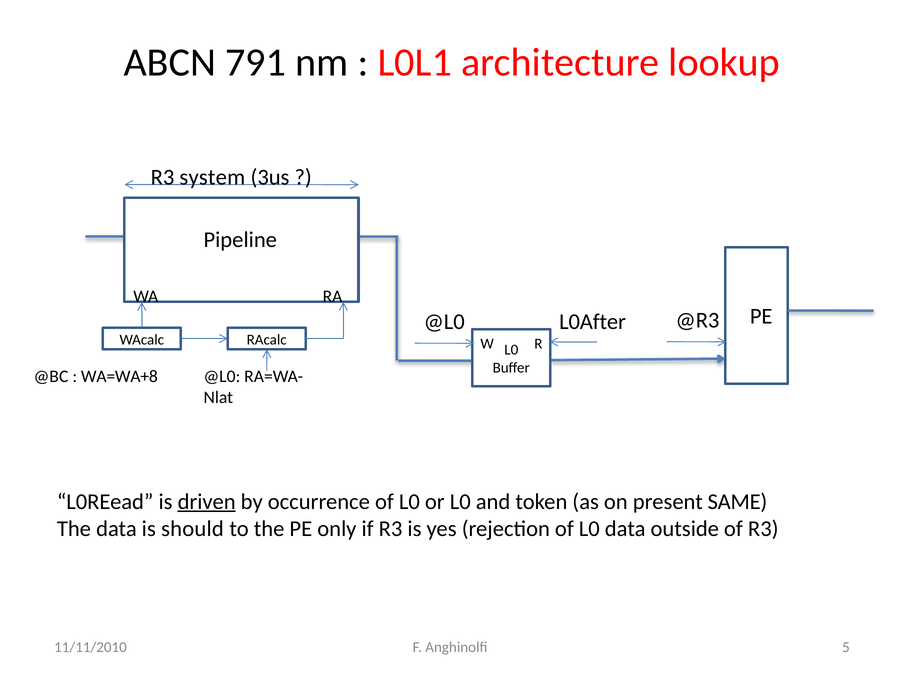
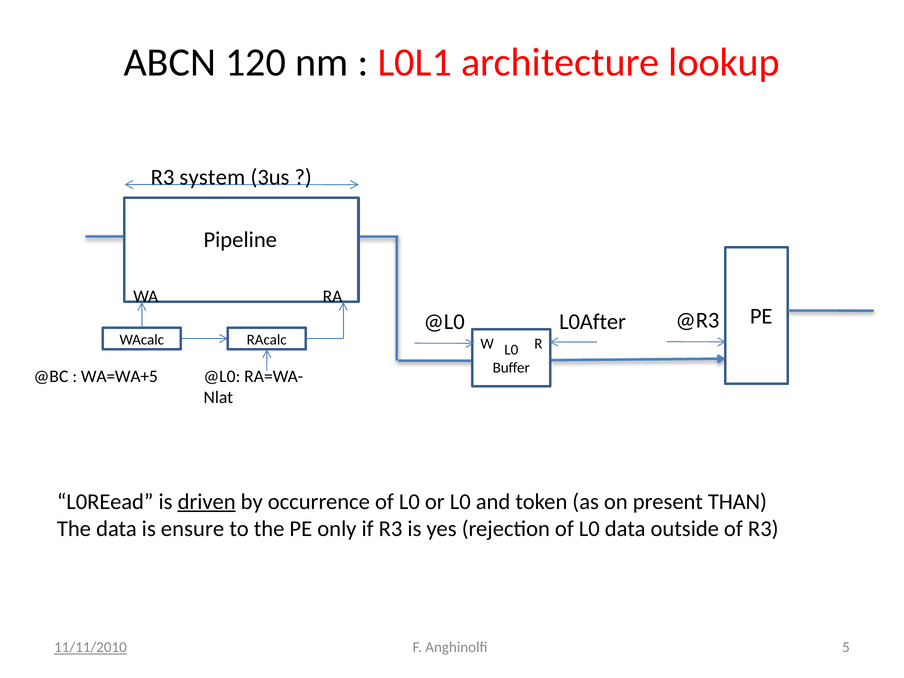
791: 791 -> 120 (256, 62)
WA=WA+8: WA=WA+8 -> WA=WA+5 (119, 377)
SAME: SAME -> THAN (737, 502)
should: should -> ensure (193, 529)
11/11/2010 underline: none -> present (91, 647)
